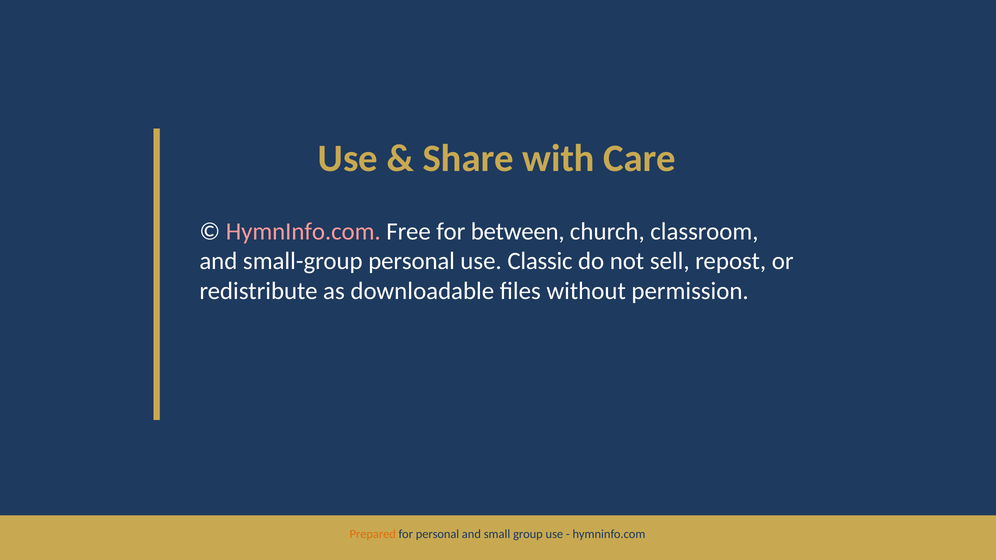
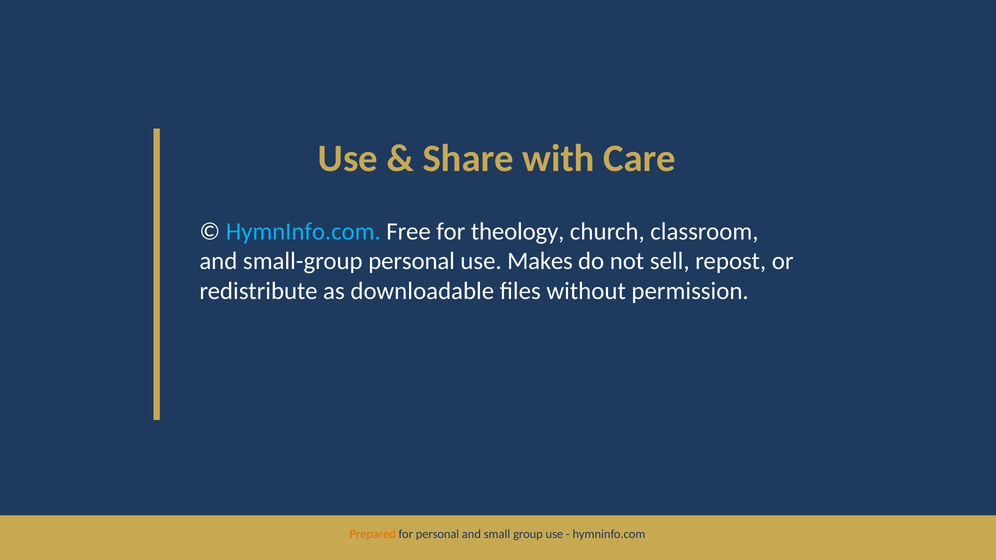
HymnInfo.com colour: pink -> light blue (303, 231)
between: between -> theology (518, 231)
Classic: Classic -> Makes (540, 261)
